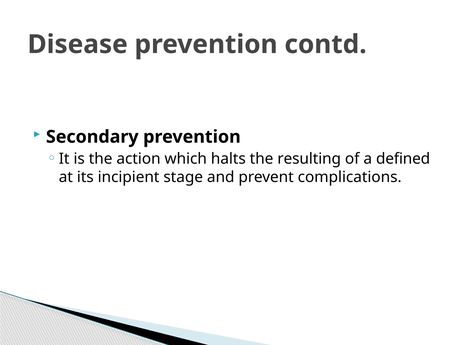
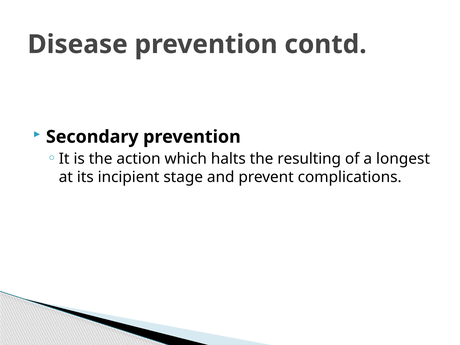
defined: defined -> longest (403, 159)
